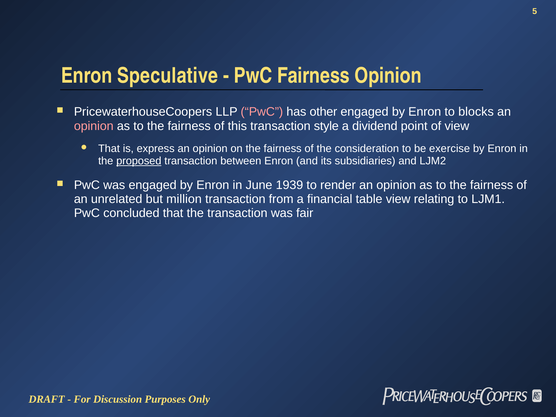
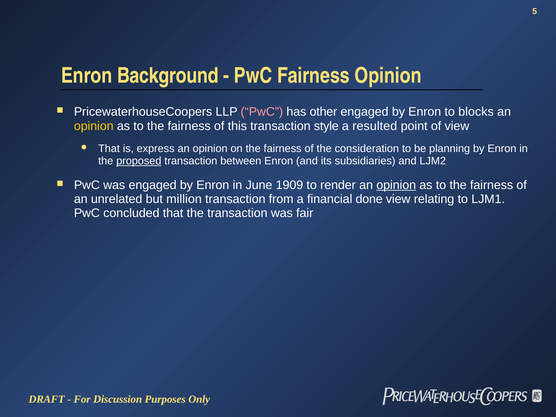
Speculative: Speculative -> Background (168, 76)
opinion colour: pink -> yellow (94, 126)
dividend: dividend -> resulted (375, 126)
exercise: exercise -> planning (450, 149)
1939: 1939 -> 1909 (289, 185)
opinion underline: none -> present (396, 185)
table: table -> done (369, 199)
